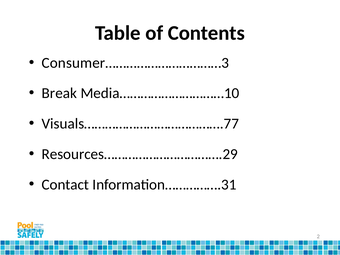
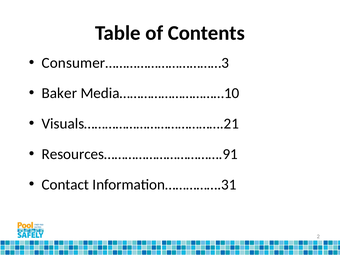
Break: Break -> Baker (59, 93)
Visuals………………………………….77: Visuals………………………………….77 -> Visuals………………………………….21 (140, 124)
Resources…………………………….29: Resources…………………………….29 -> Resources…………………………….91 (140, 154)
